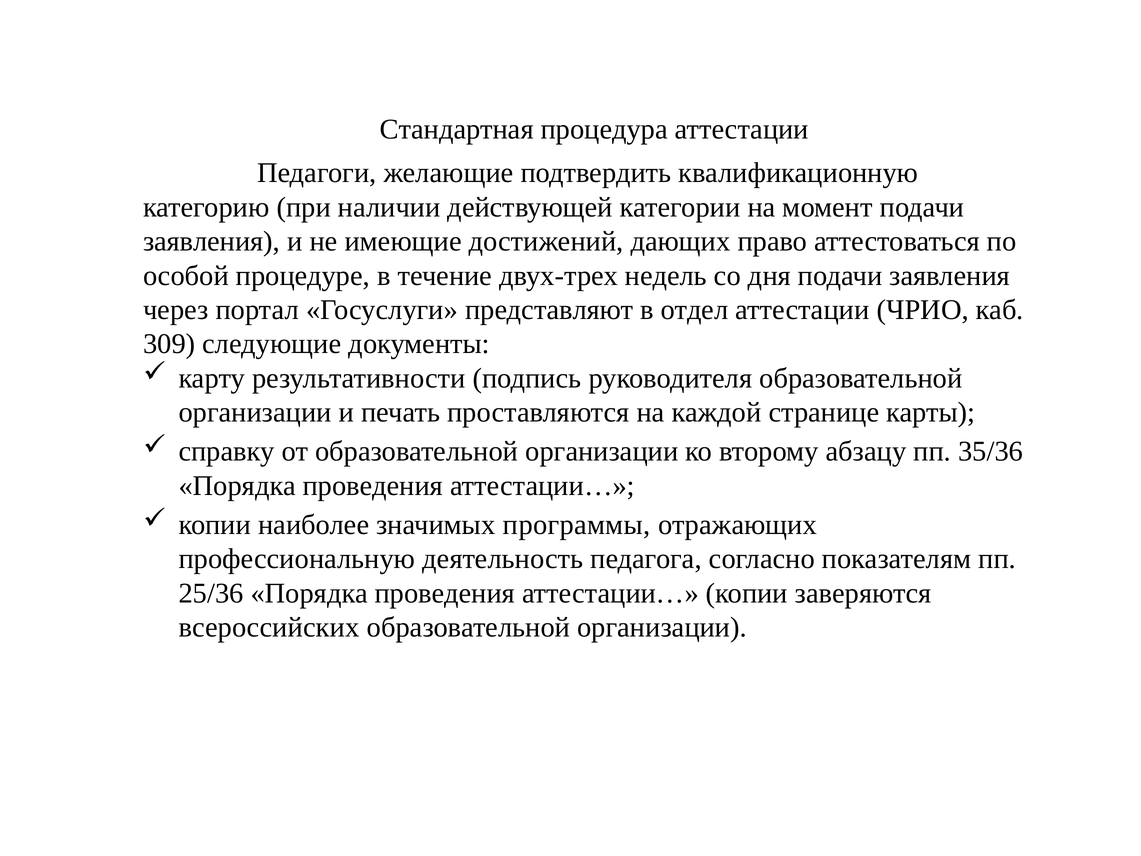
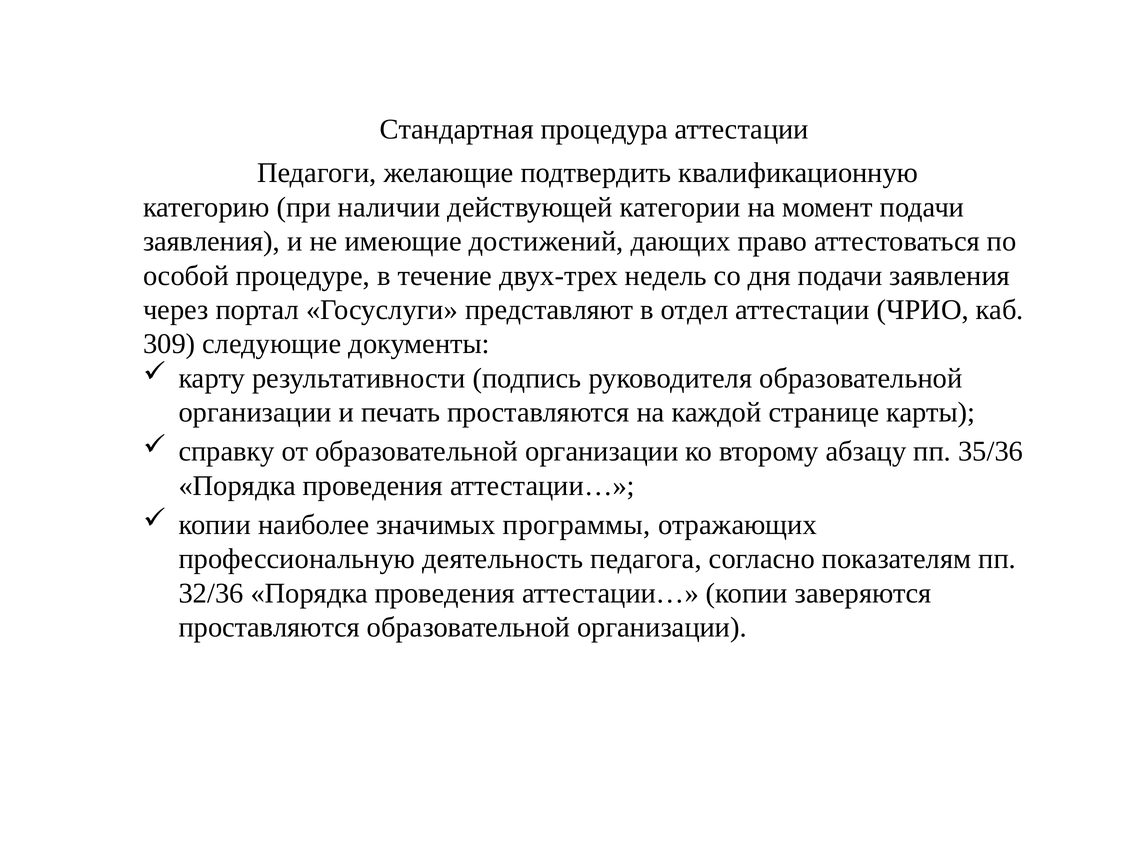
25/36: 25/36 -> 32/36 (211, 593)
всероссийских: всероссийских -> проставляются (269, 627)
